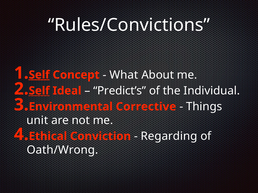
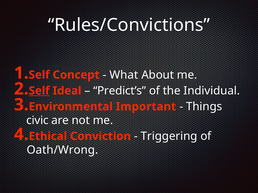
Self underline: present -> none (39, 75)
Corrective: Corrective -> Important (146, 107)
unit: unit -> civic (37, 121)
Regarding: Regarding -> Triggering (169, 137)
